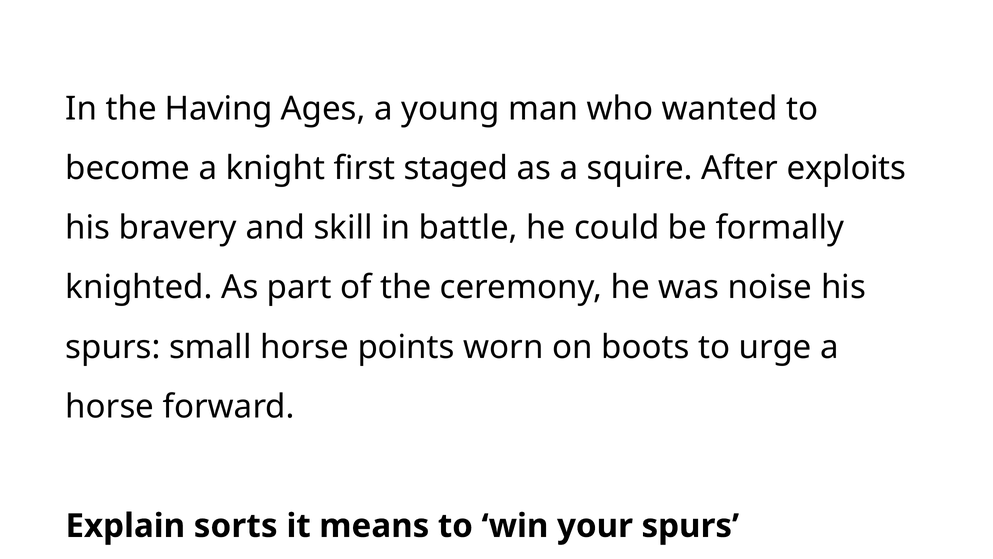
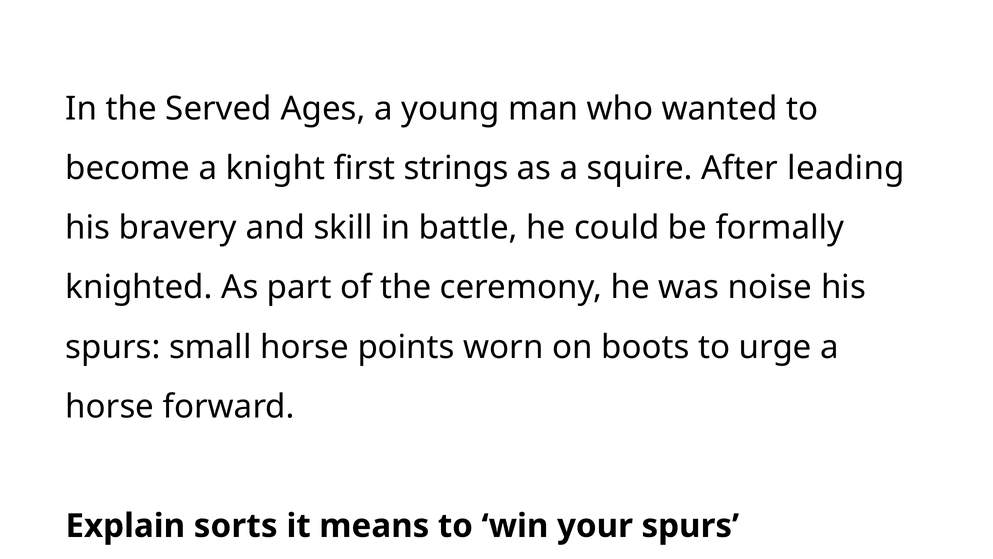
Having: Having -> Served (219, 108)
staged: staged -> strings (456, 168)
exploits: exploits -> leading (846, 168)
